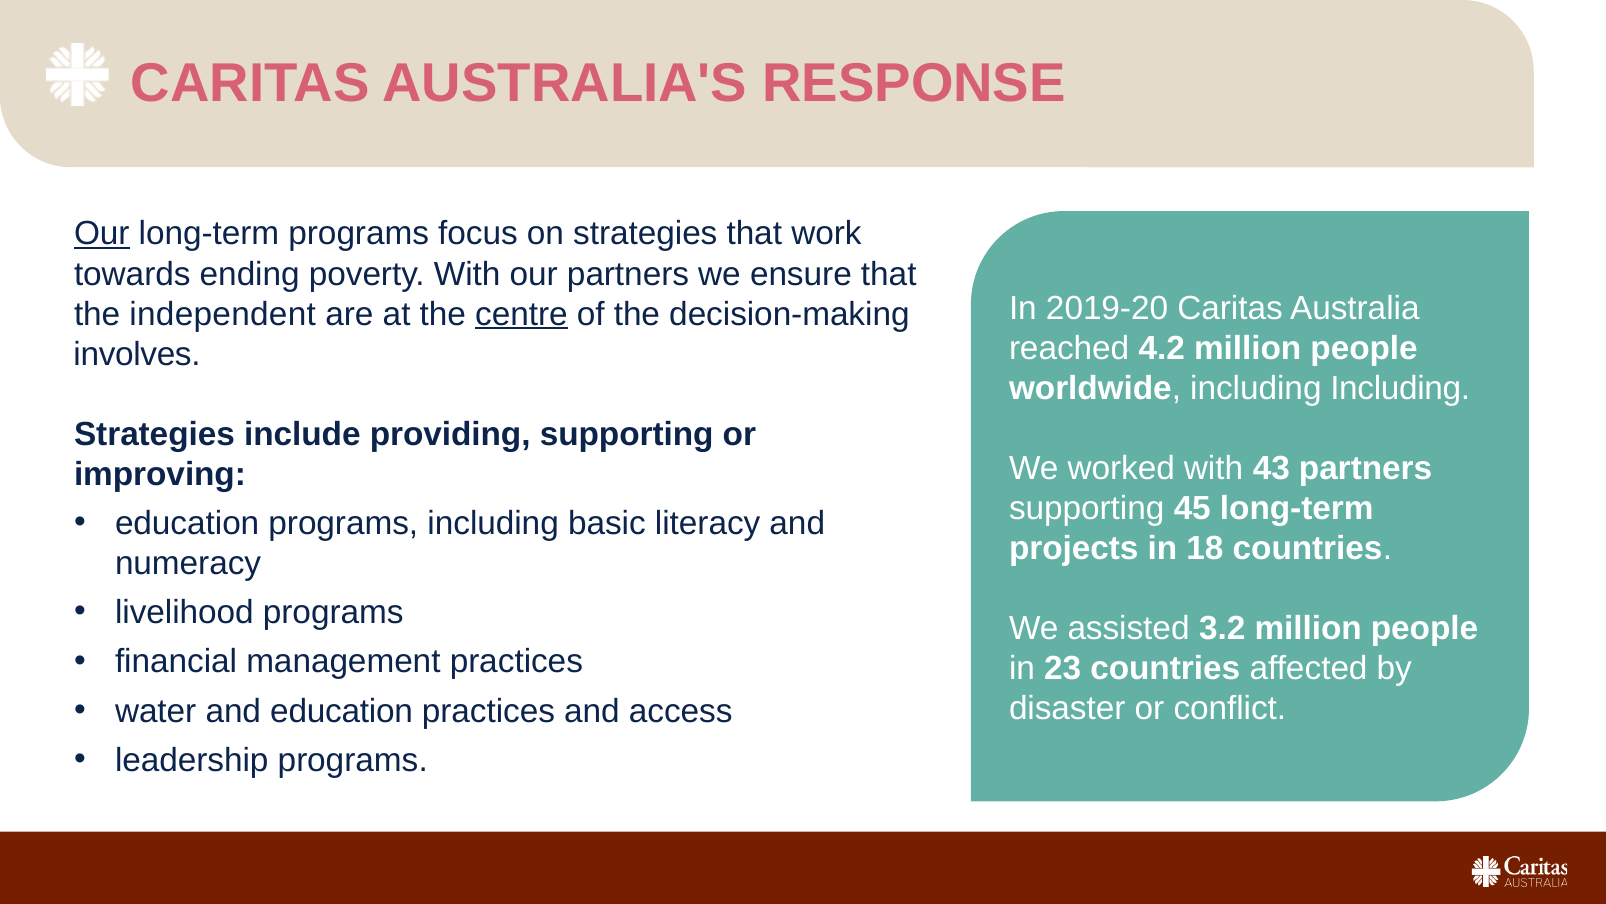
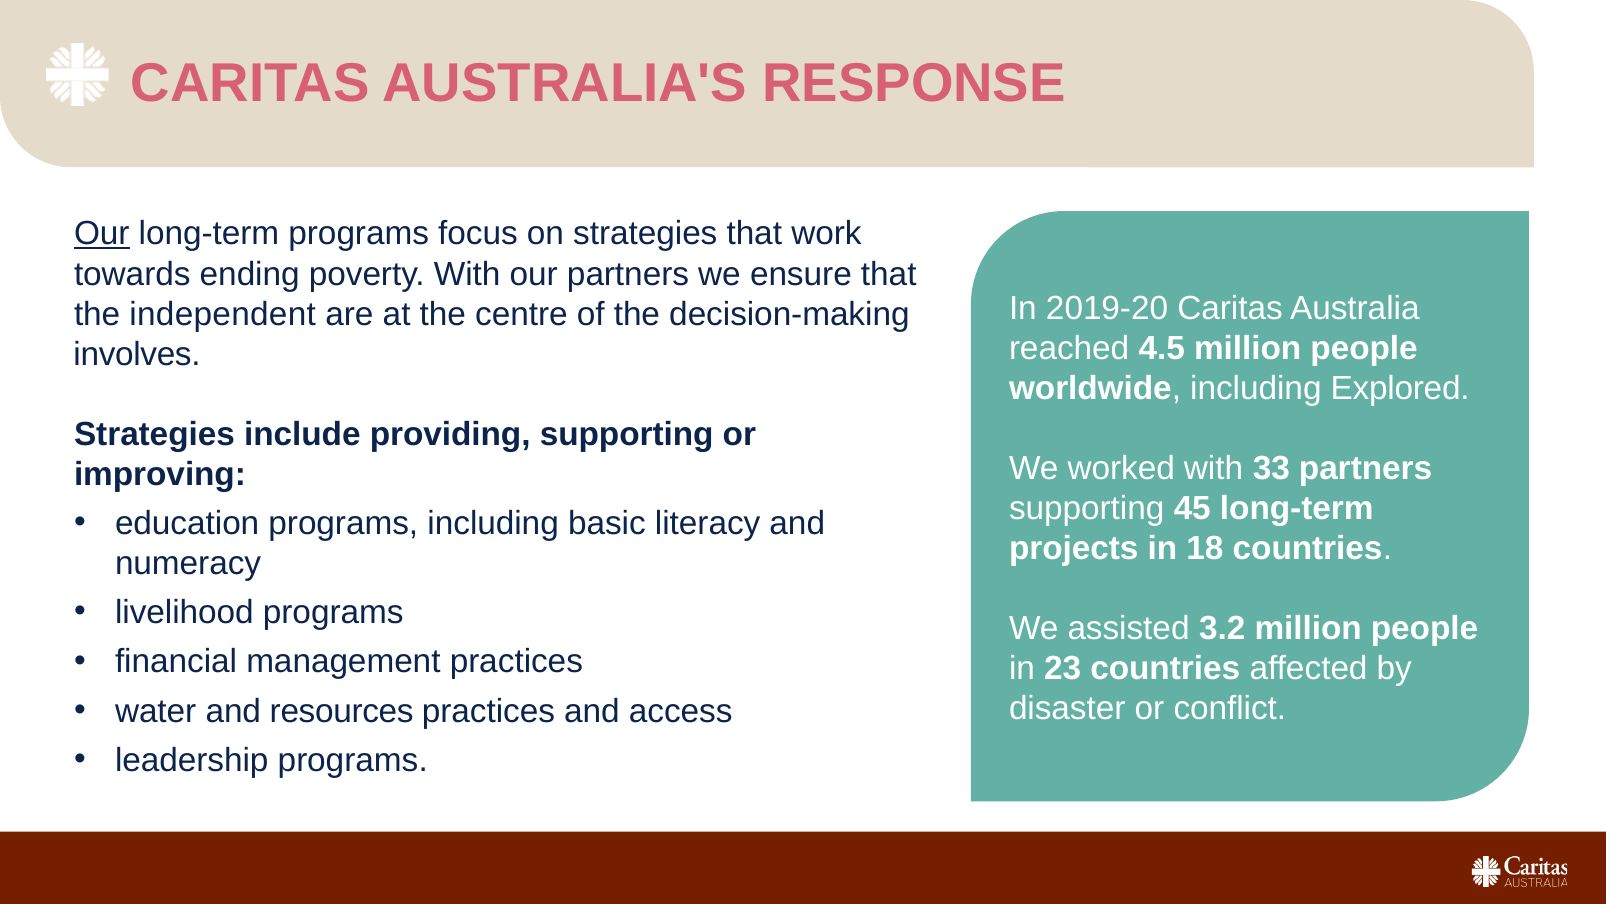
centre underline: present -> none (521, 314)
4.2: 4.2 -> 4.5 (1162, 348)
including Including: Including -> Explored (1400, 388)
43: 43 -> 33 (1271, 468)
and education: education -> resources (342, 711)
